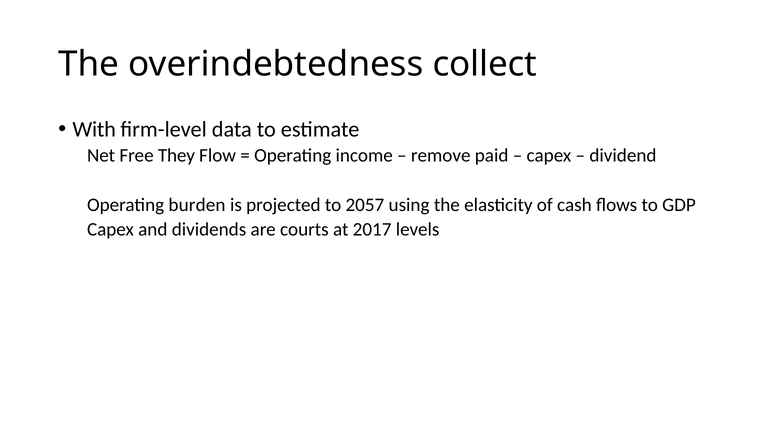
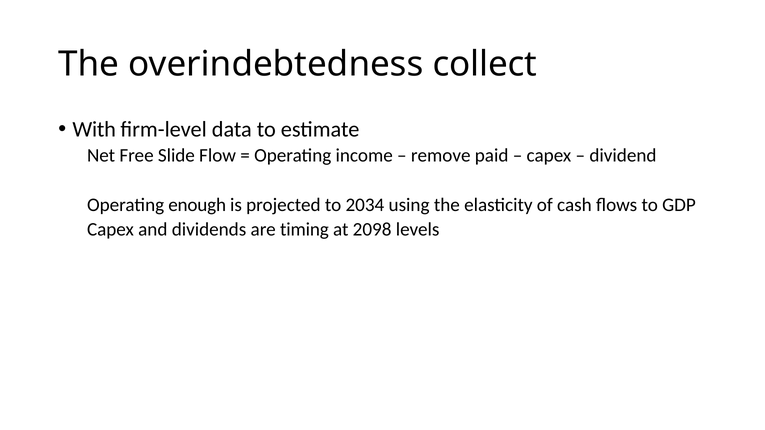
They: They -> Slide (176, 156)
burden: burden -> enough (197, 205)
2057: 2057 -> 2034 (365, 205)
courts: courts -> timing (304, 230)
2017: 2017 -> 2098 (372, 230)
